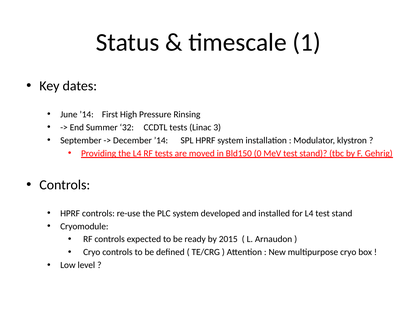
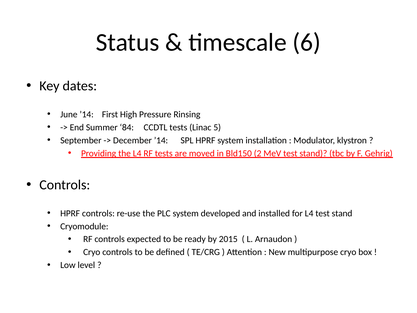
1: 1 -> 6 (307, 42)
32: 32 -> 84 (127, 127)
3: 3 -> 5 (217, 127)
0: 0 -> 2 (258, 153)
